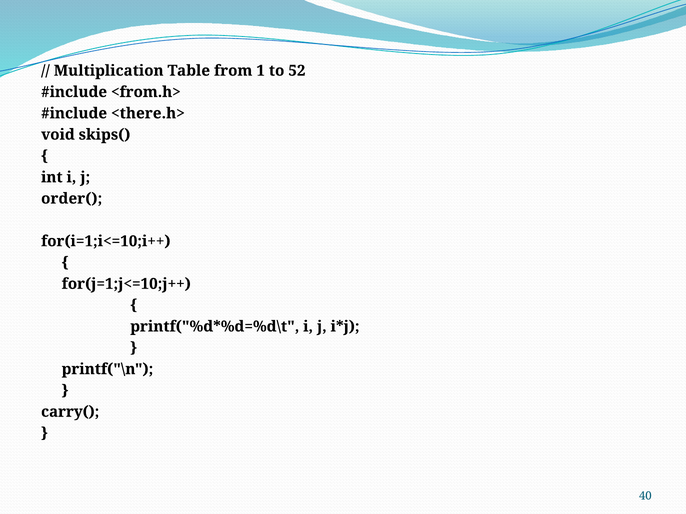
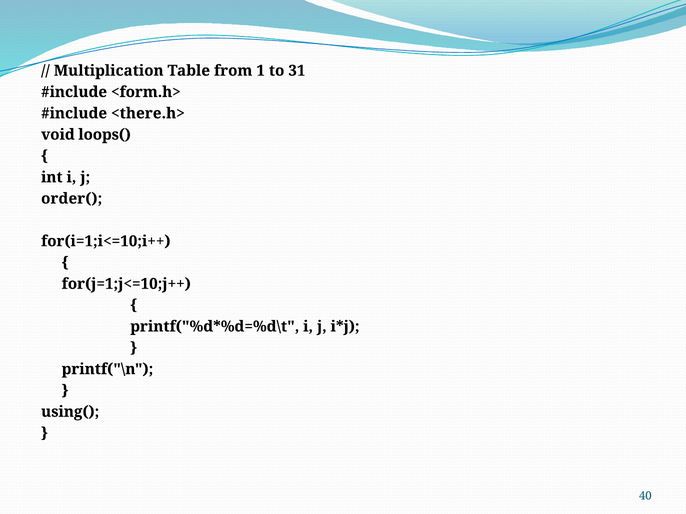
52: 52 -> 31 (297, 71)
<from.h>: <from.h> -> <form.h> (146, 92)
skips(: skips( -> loops( (105, 135)
carry(: carry( -> using( (70, 412)
